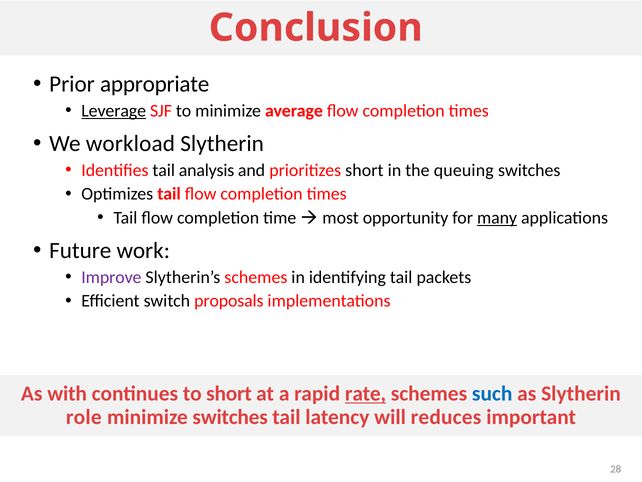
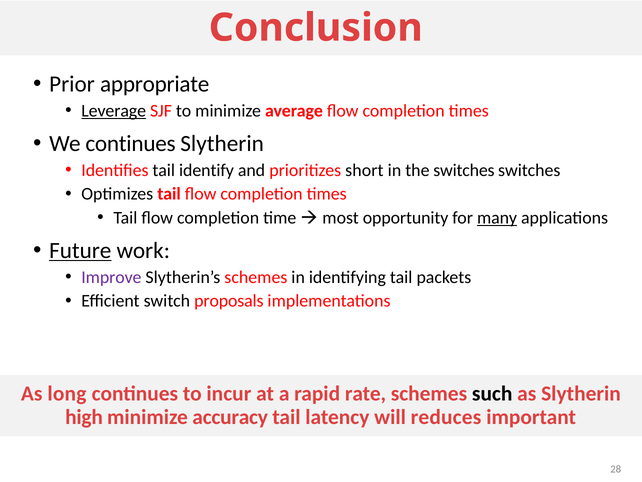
We workload: workload -> continues (131, 143)
analysis: analysis -> identify (207, 170)
the queuing: queuing -> switches (464, 170)
Future underline: none -> present (80, 250)
with: with -> long (67, 393)
to short: short -> incur (229, 393)
rate underline: present -> none (366, 393)
such colour: blue -> black (492, 393)
role: role -> high (84, 417)
minimize switches: switches -> accuracy (230, 417)
